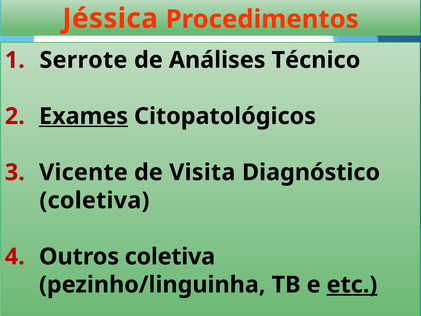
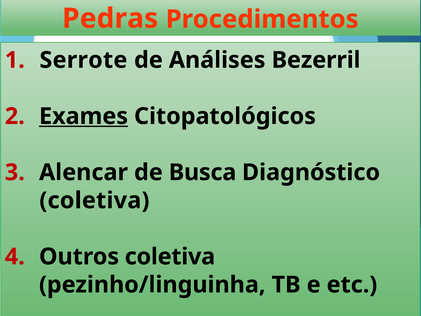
Jéssica: Jéssica -> Pedras (110, 19)
Técnico: Técnico -> Bezerril (316, 60)
Vicente: Vicente -> Alencar (84, 172)
Visita: Visita -> Busca (203, 172)
etc underline: present -> none (352, 285)
